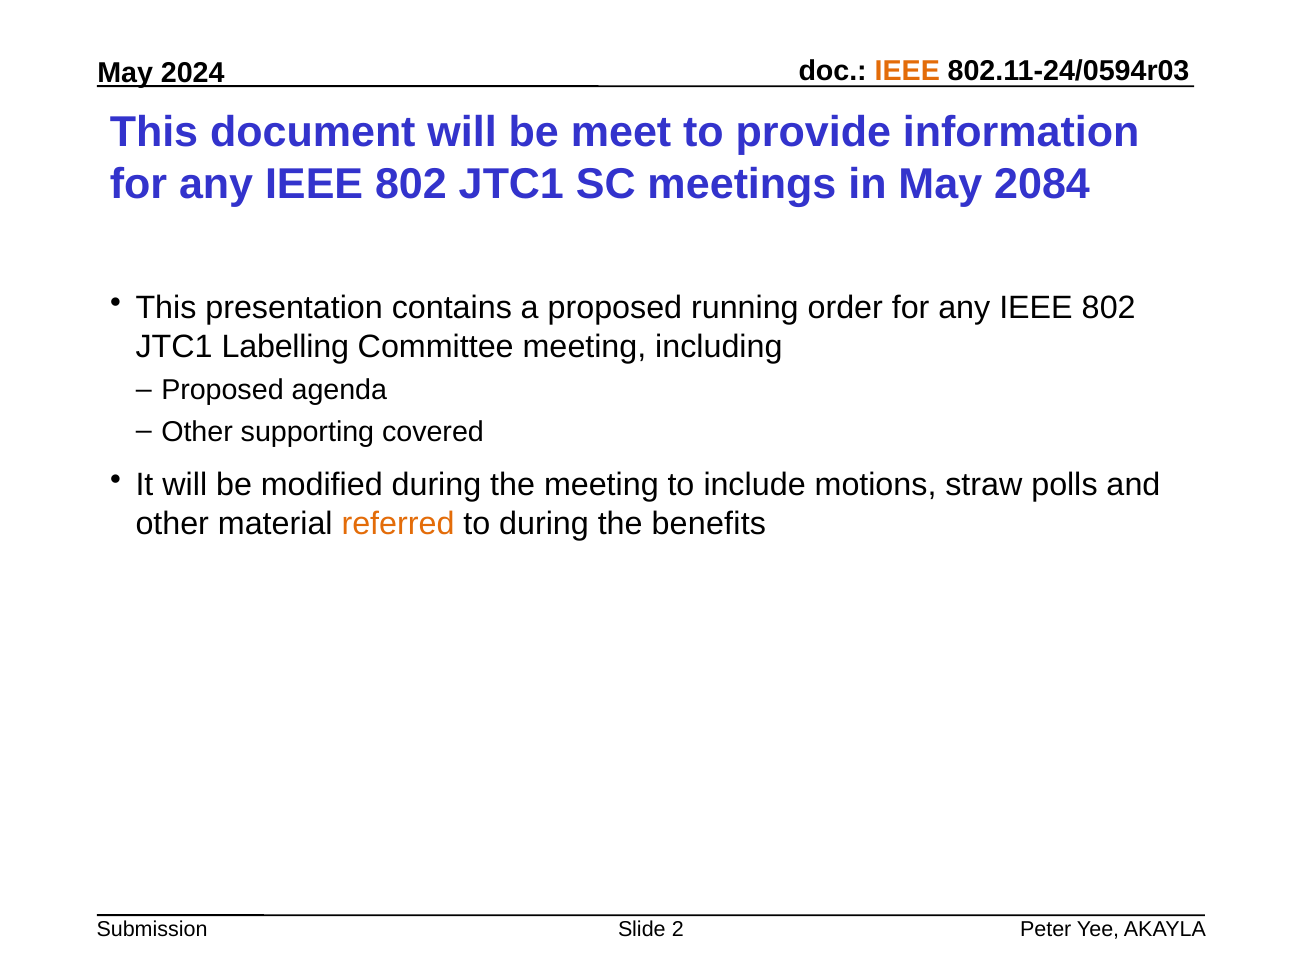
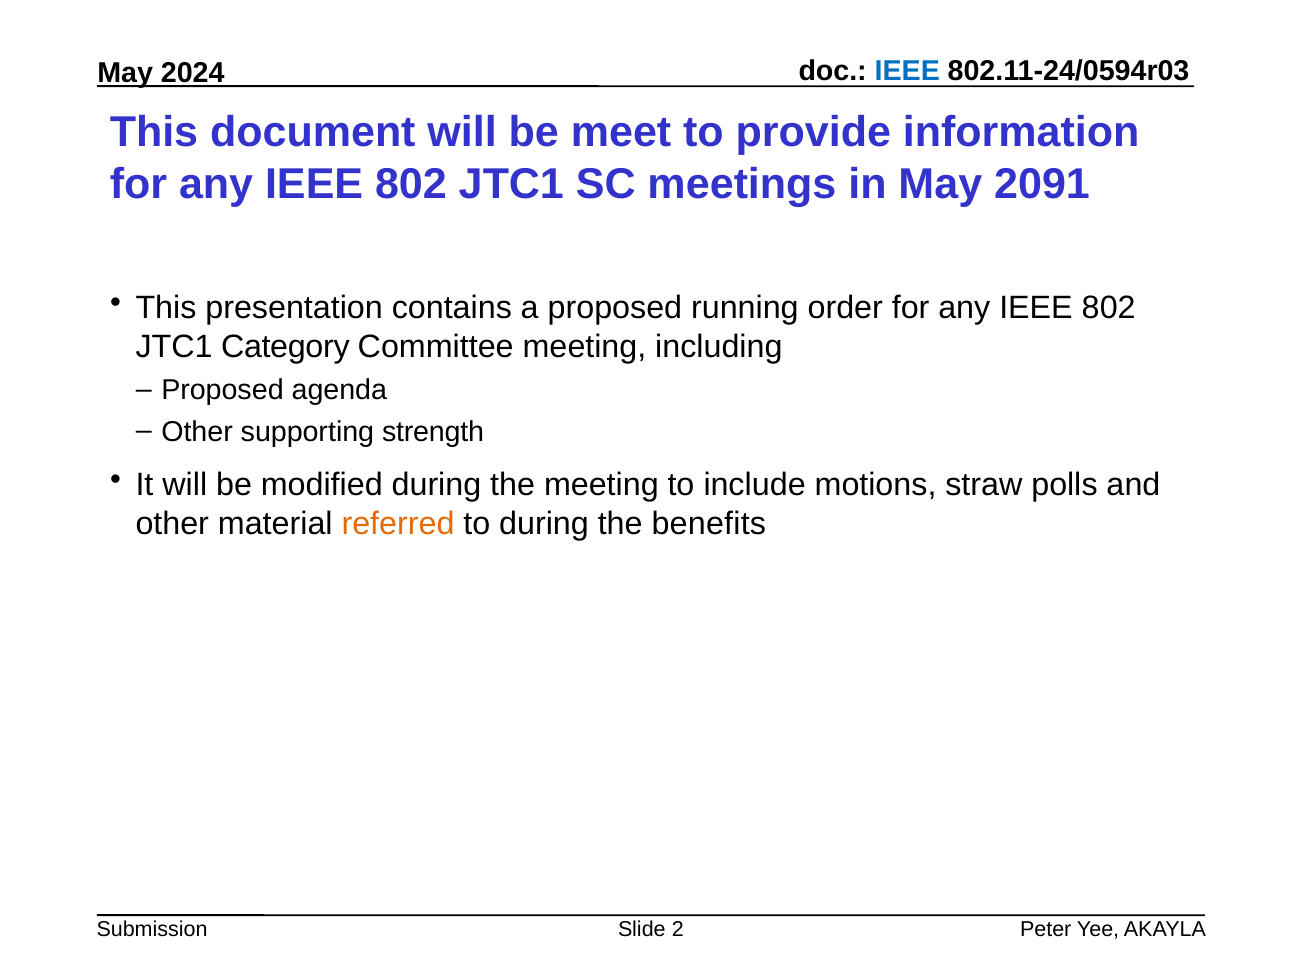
IEEE colour: orange -> blue (907, 71)
2084: 2084 -> 2091 (1042, 184)
Labelling: Labelling -> Category (285, 347)
covered: covered -> strength (433, 432)
